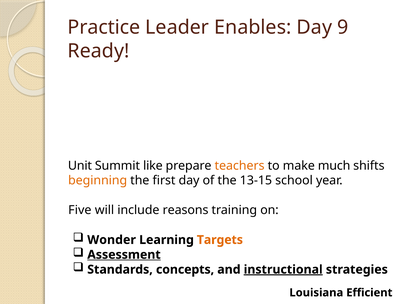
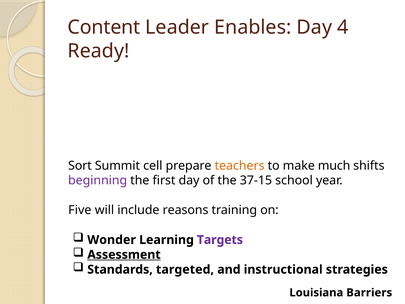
Practice: Practice -> Content (104, 27)
9: 9 -> 4 (343, 27)
Unit: Unit -> Sort (80, 166)
like: like -> cell (153, 166)
beginning colour: orange -> purple (98, 180)
13-15: 13-15 -> 37-15 (256, 180)
Targets colour: orange -> purple (220, 240)
concepts: concepts -> targeted (185, 269)
instructional underline: present -> none (283, 269)
Efficient: Efficient -> Barriers (369, 292)
